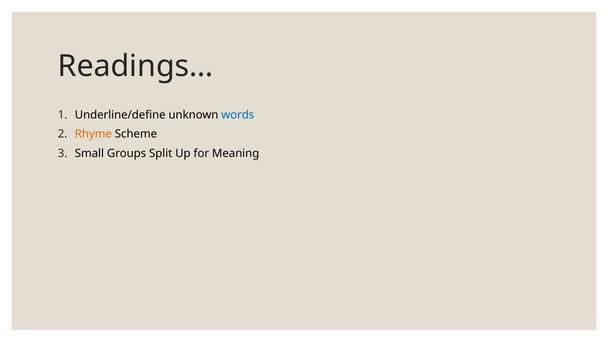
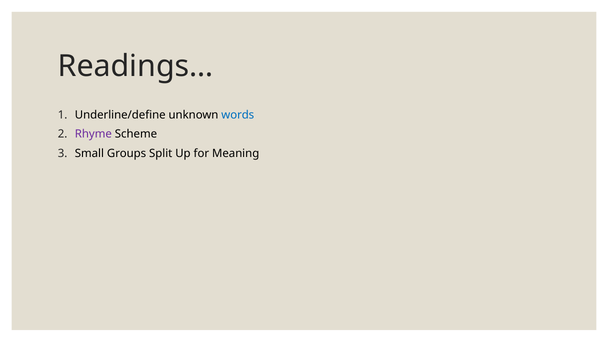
Rhyme colour: orange -> purple (93, 134)
